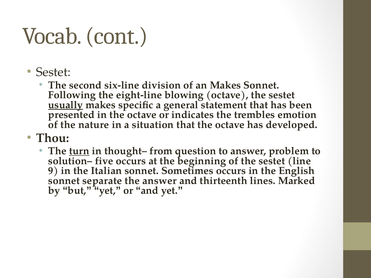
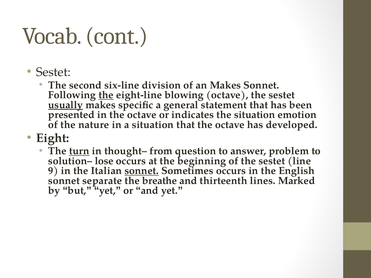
the underline: none -> present (106, 95)
the trembles: trembles -> situation (255, 115)
Thou: Thou -> Eight (53, 138)
five: five -> lose (104, 161)
sonnet underline: none -> present (142, 171)
the answer: answer -> breathe (160, 181)
